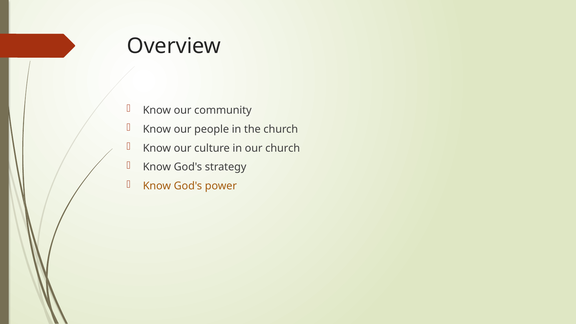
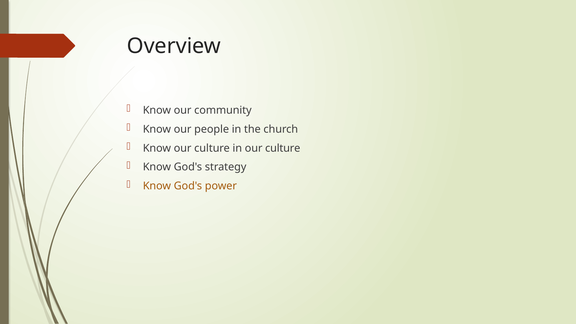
in our church: church -> culture (283, 148)
